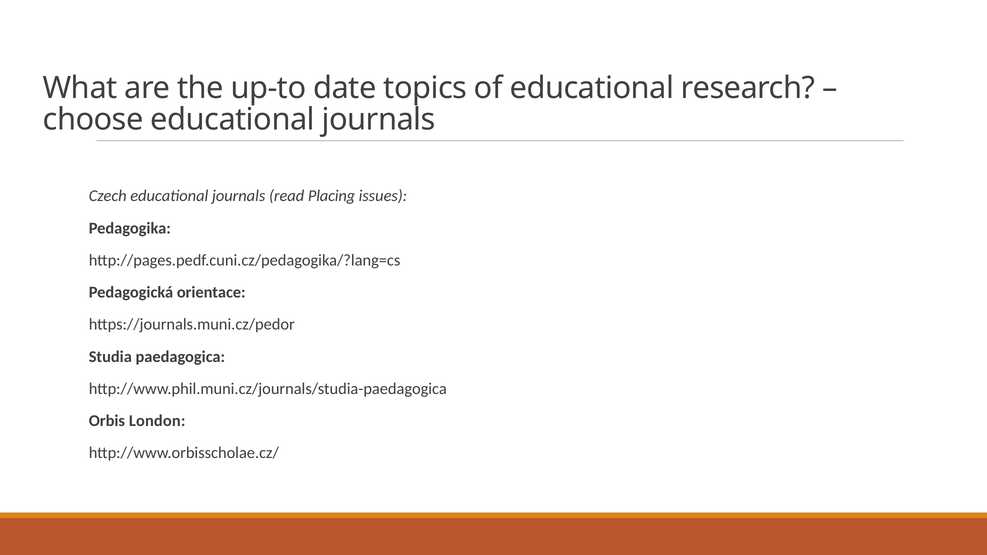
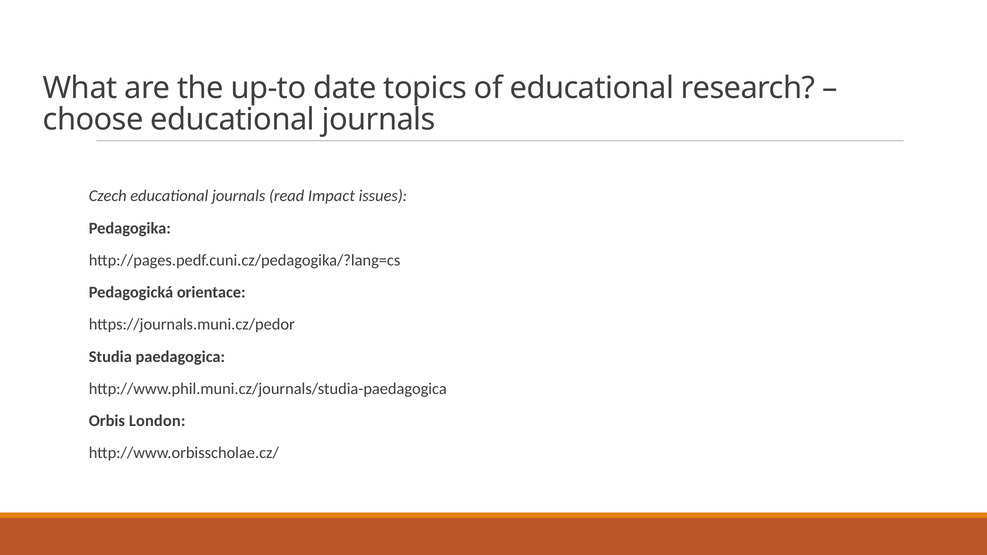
Placing: Placing -> Impact (331, 196)
